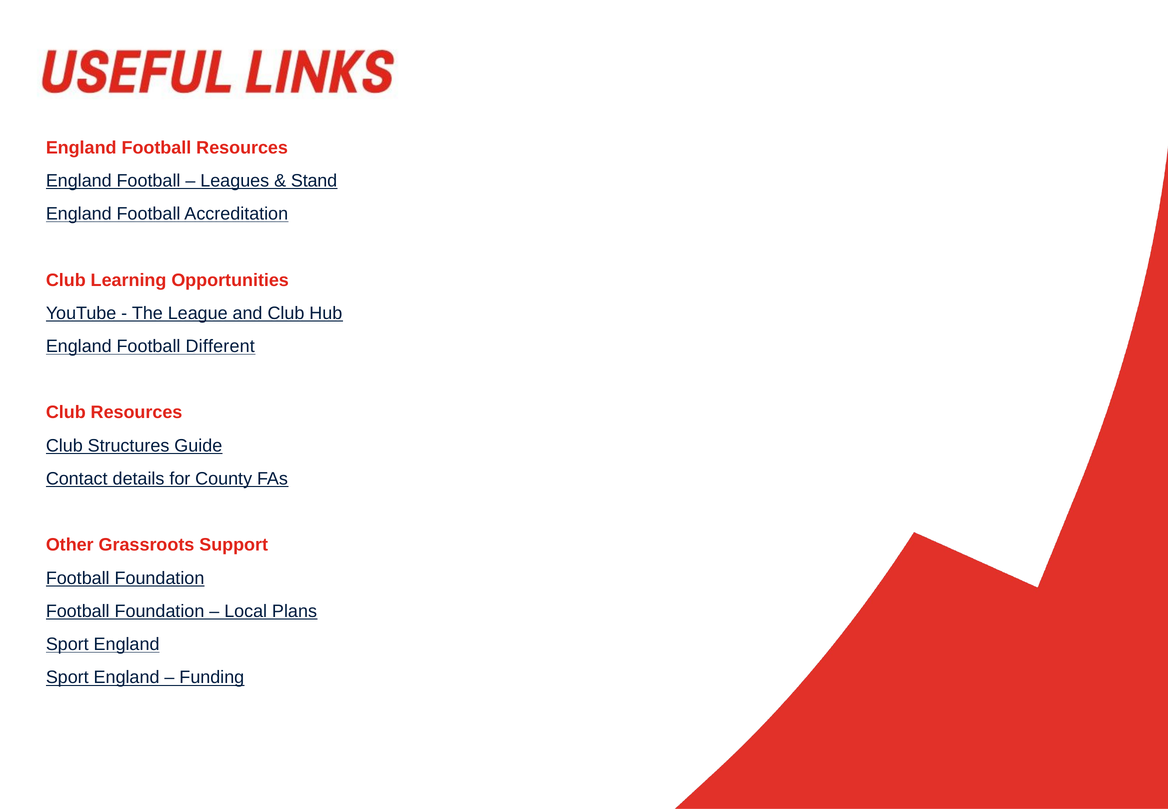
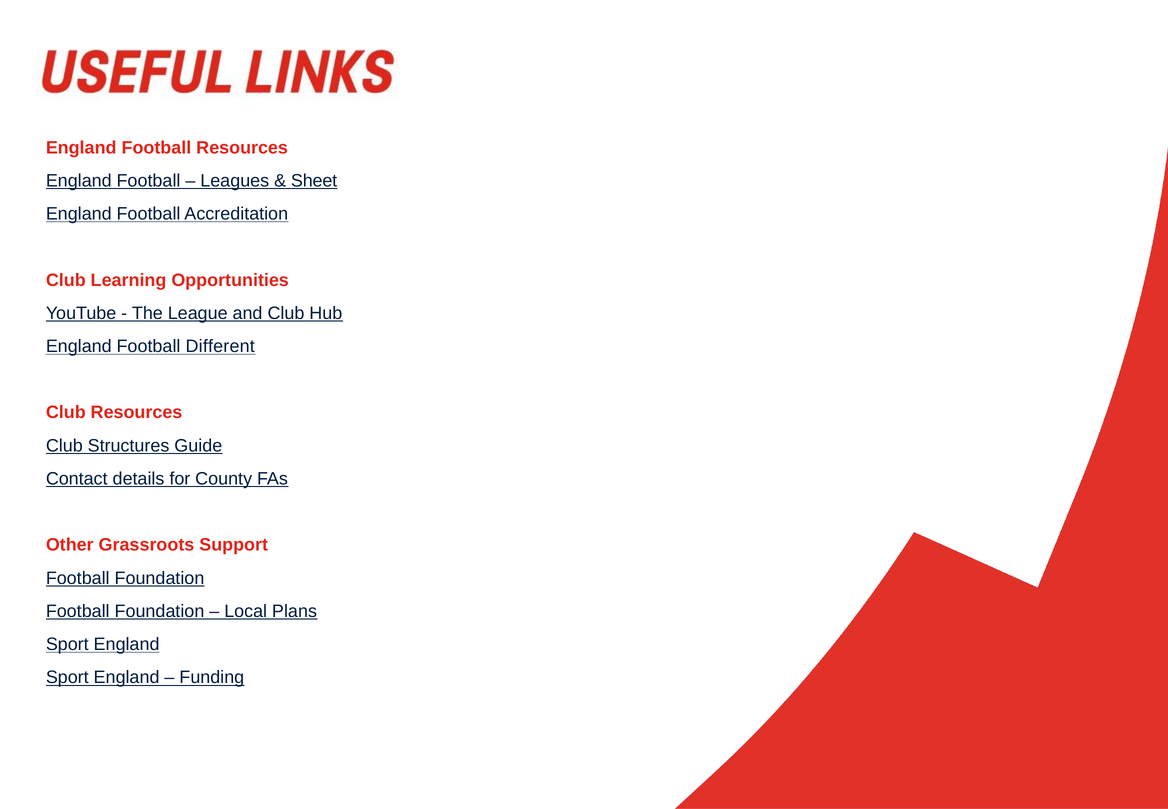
Stand: Stand -> Sheet (314, 181)
